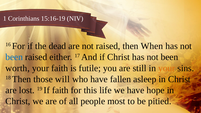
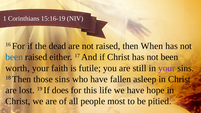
your colour: orange -> purple (167, 68)
those will: will -> sins (62, 79)
If faith: faith -> does (60, 90)
